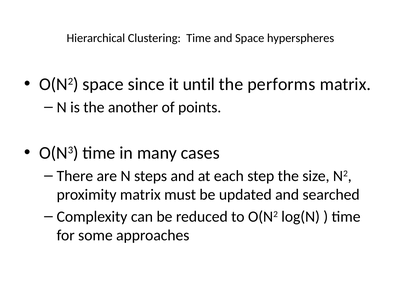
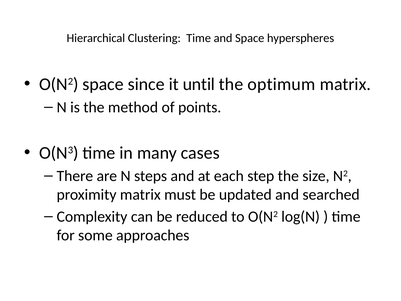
performs: performs -> optimum (281, 84)
another: another -> method (133, 107)
